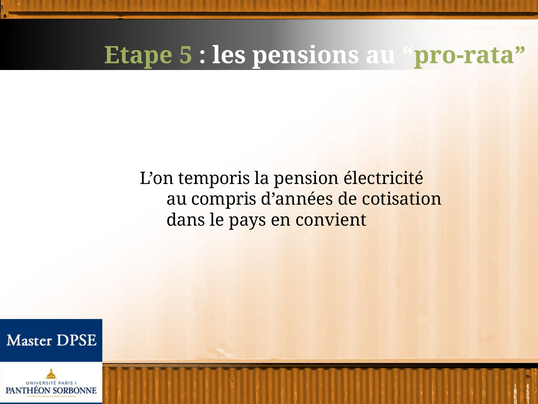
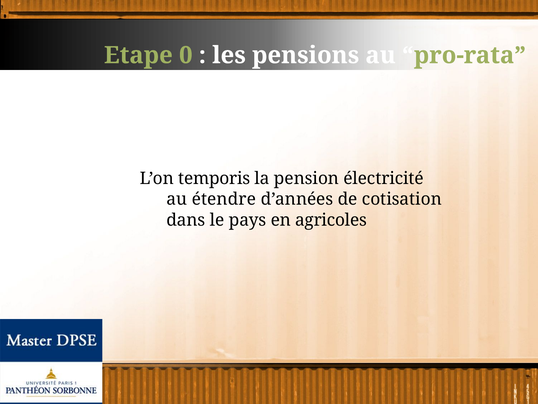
5: 5 -> 0 (186, 55)
compris: compris -> étendre (224, 199)
convient: convient -> agricoles (331, 220)
